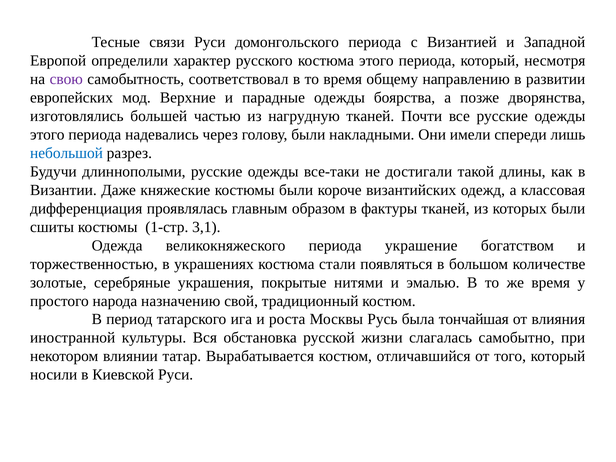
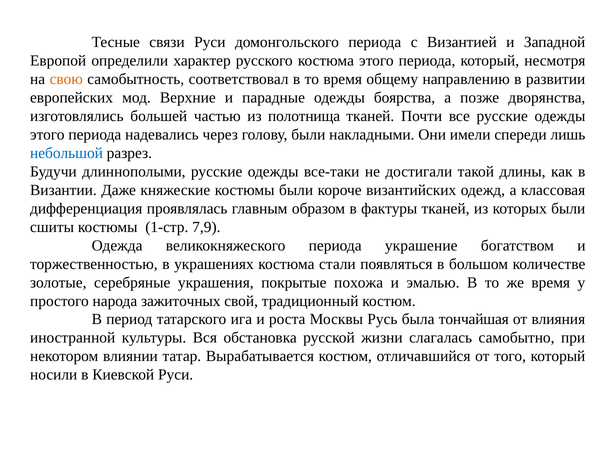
свою colour: purple -> orange (66, 79)
нагрудную: нагрудную -> полотнища (304, 116)
3,1: 3,1 -> 7,9 (206, 227)
нитями: нитями -> похожа (359, 282)
назначению: назначению -> зажиточных (181, 301)
